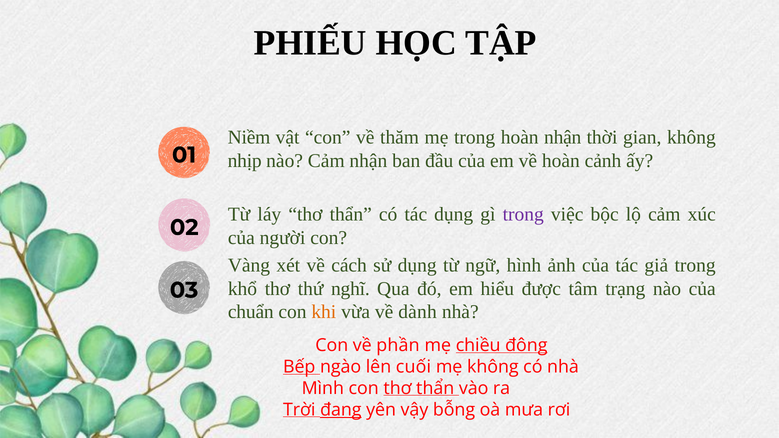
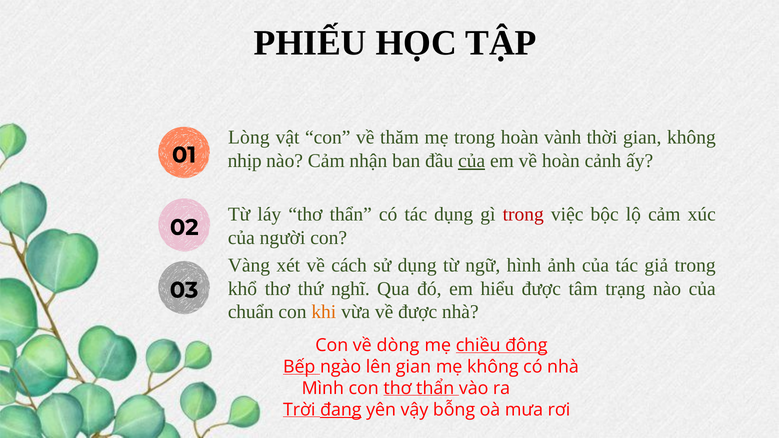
Niềm: Niềm -> Lòng (249, 138)
hoàn nhận: nhận -> vành (563, 138)
của underline: none -> present (472, 161)
trong colour: purple -> red (523, 214)
về dành: dành -> được (418, 312)
phần: phần -> dòng (398, 346)
lên cuối: cuối -> gian (414, 367)
